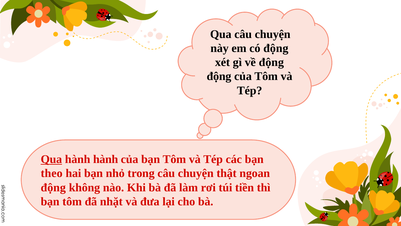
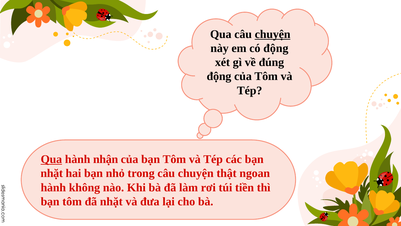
chuyện underline: none -> present (273, 34)
về động: động -> đúng (271, 62)
hành hành: hành -> nhận (106, 159)
theo: theo -> nhặt (52, 173)
động: động -> hành (53, 187)
